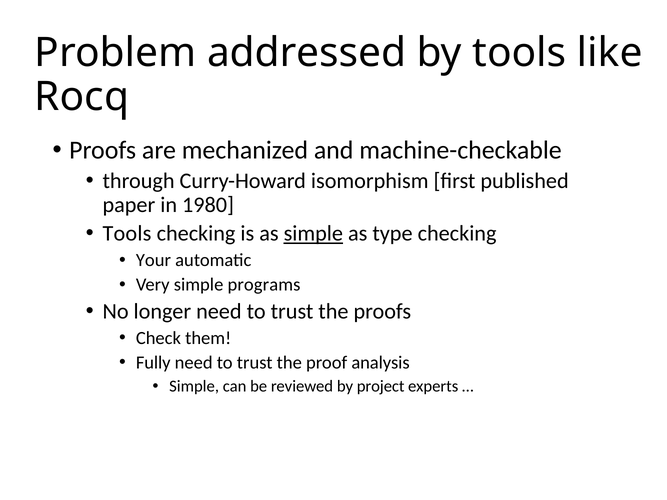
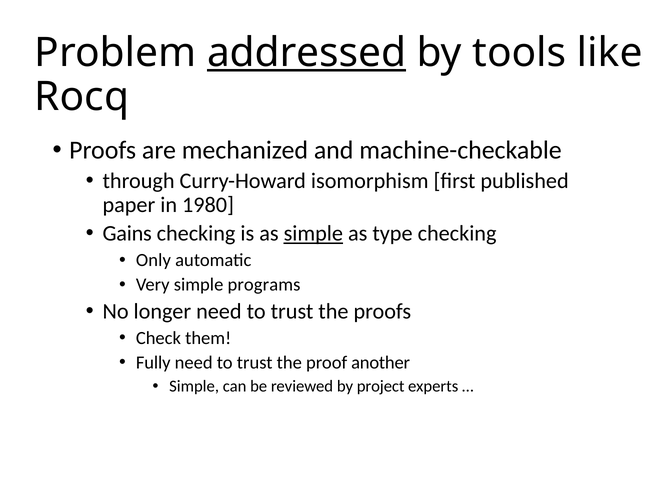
addressed underline: none -> present (307, 53)
Tools: Tools -> Gains (127, 234)
Your: Your -> Only (153, 260)
analysis: analysis -> another (381, 363)
